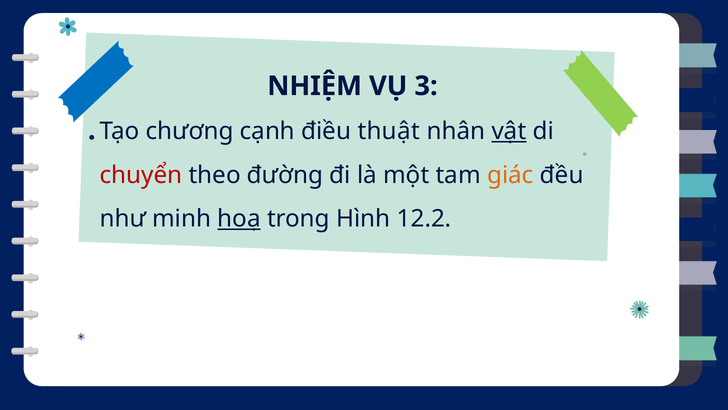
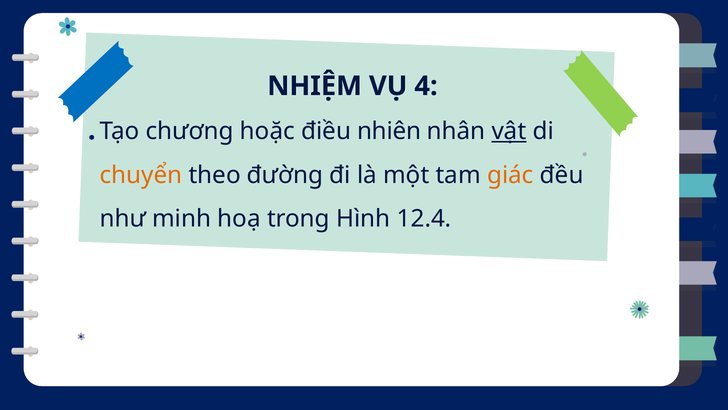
3: 3 -> 4 (426, 86)
cạnh: cạnh -> hoặc (267, 131)
thuật: thuật -> nhiên (389, 131)
chuyển colour: red -> orange (141, 175)
hoạ underline: present -> none (239, 219)
12.2: 12.2 -> 12.4 (424, 219)
